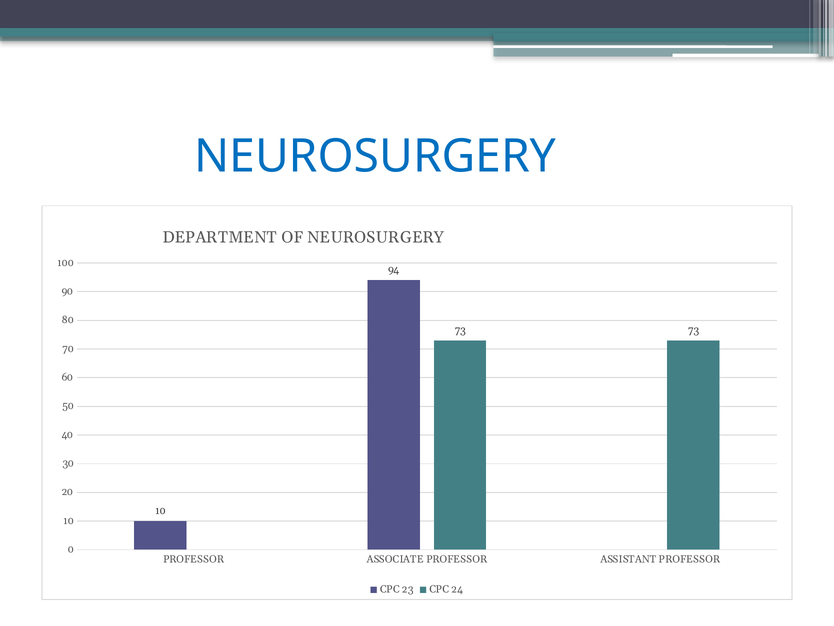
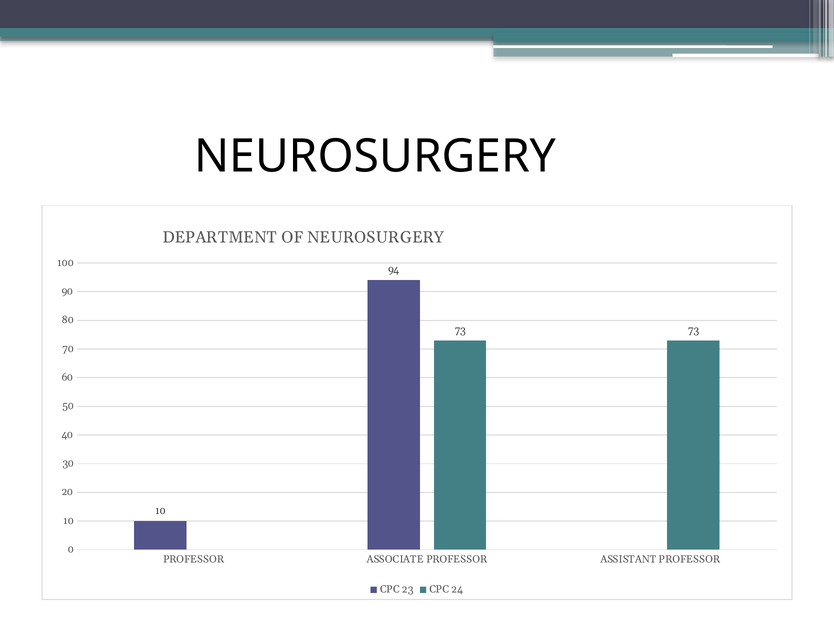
NEUROSURGERY colour: blue -> black (375, 156)
